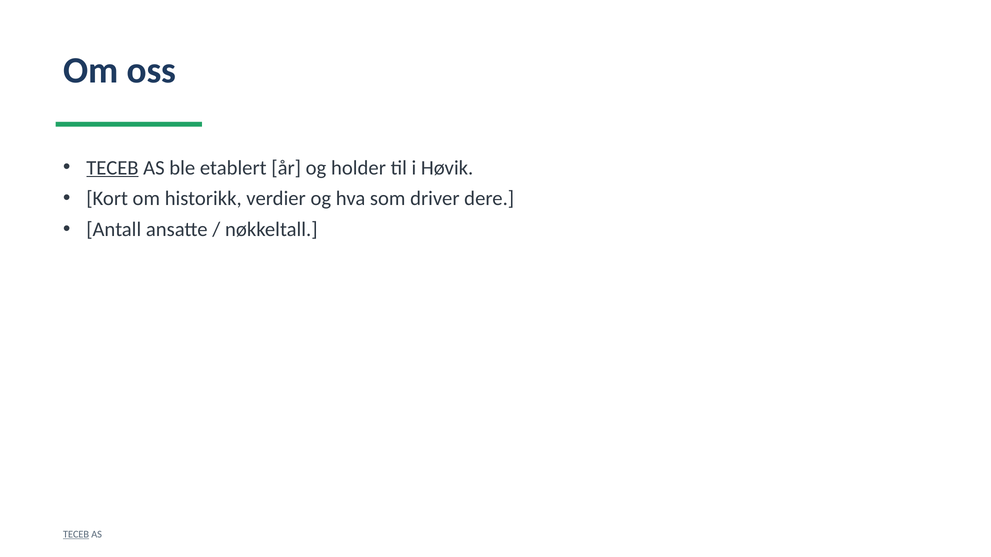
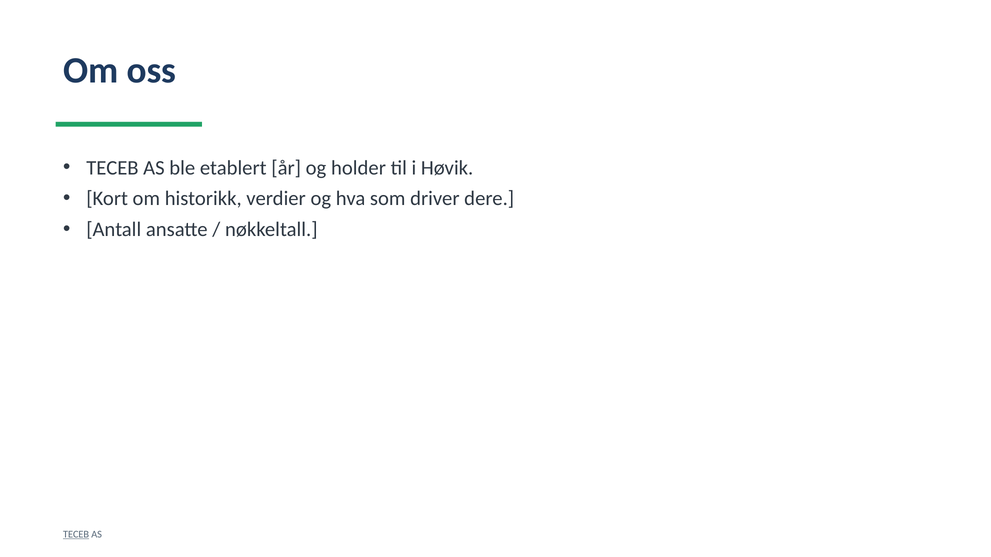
TECEB underline: present -> none (112, 168)
